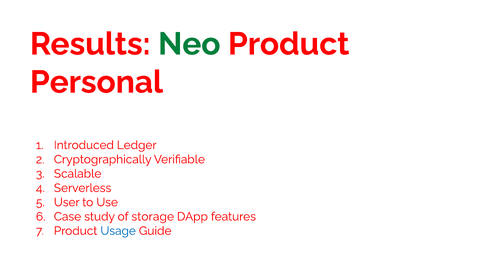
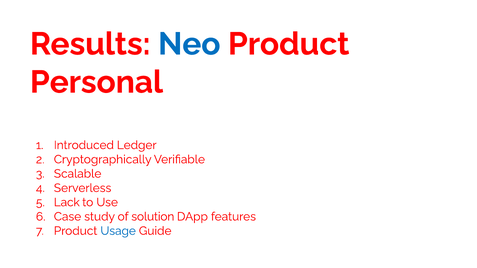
Neo colour: green -> blue (189, 44)
User: User -> Lack (67, 203)
storage: storage -> solution (153, 217)
